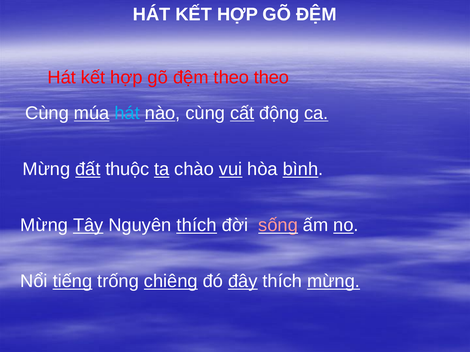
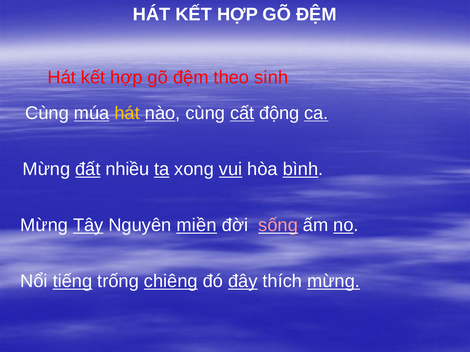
theo theo: theo -> sinh (271, 78)
hát colour: light blue -> yellow (127, 113)
thuộc: thuộc -> nhiều (127, 169)
chào: chào -> xong (194, 169)
Nguyên thích: thích -> miền (197, 225)
